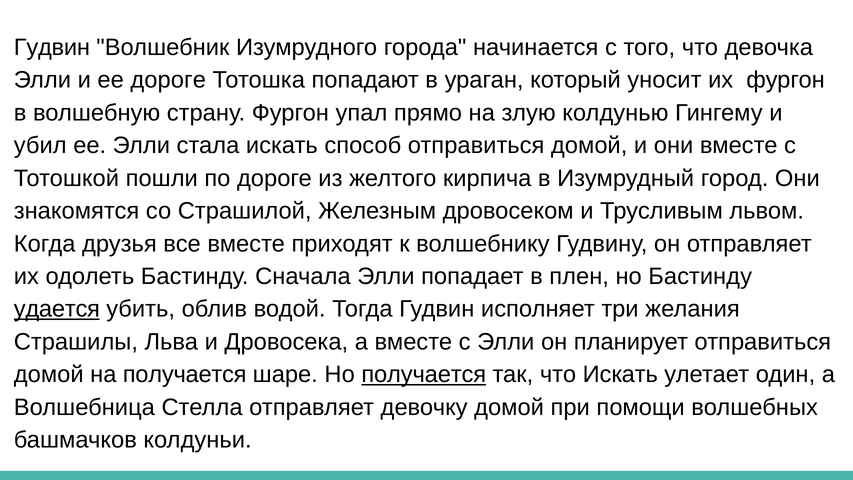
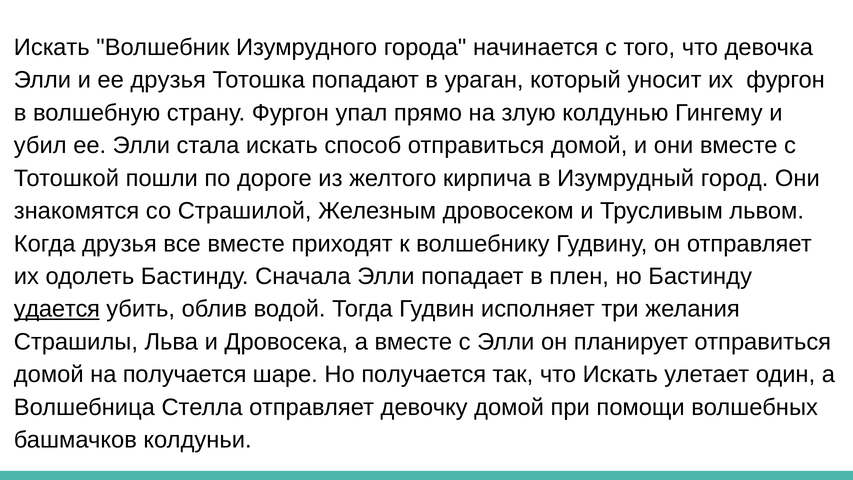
Гудвин: Гудвин -> Искать (52, 47)
ее дороге: дороге -> друзья (168, 80)
получается underline: present -> none (424, 374)
